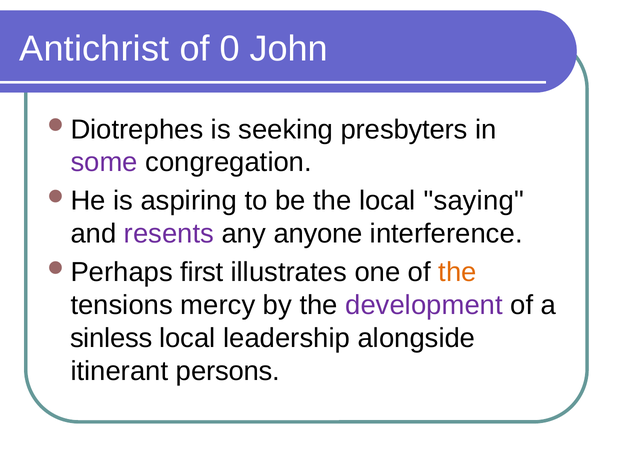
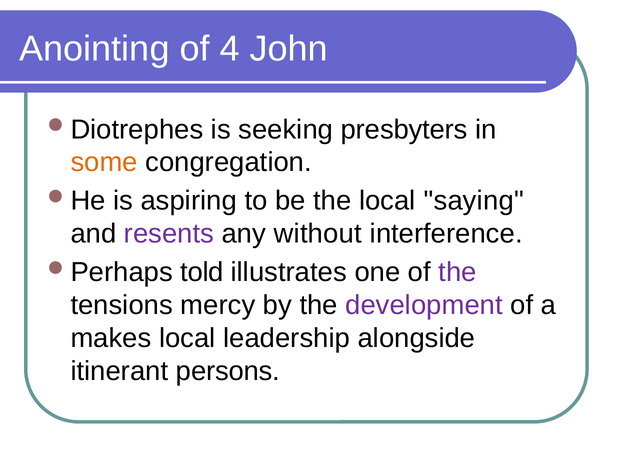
Antichrist: Antichrist -> Anointing (94, 49)
0: 0 -> 4 (230, 49)
some colour: purple -> orange (104, 163)
anyone: anyone -> without (318, 234)
first: first -> told (202, 273)
the colour: orange -> purple (458, 273)
sinless: sinless -> makes (111, 338)
